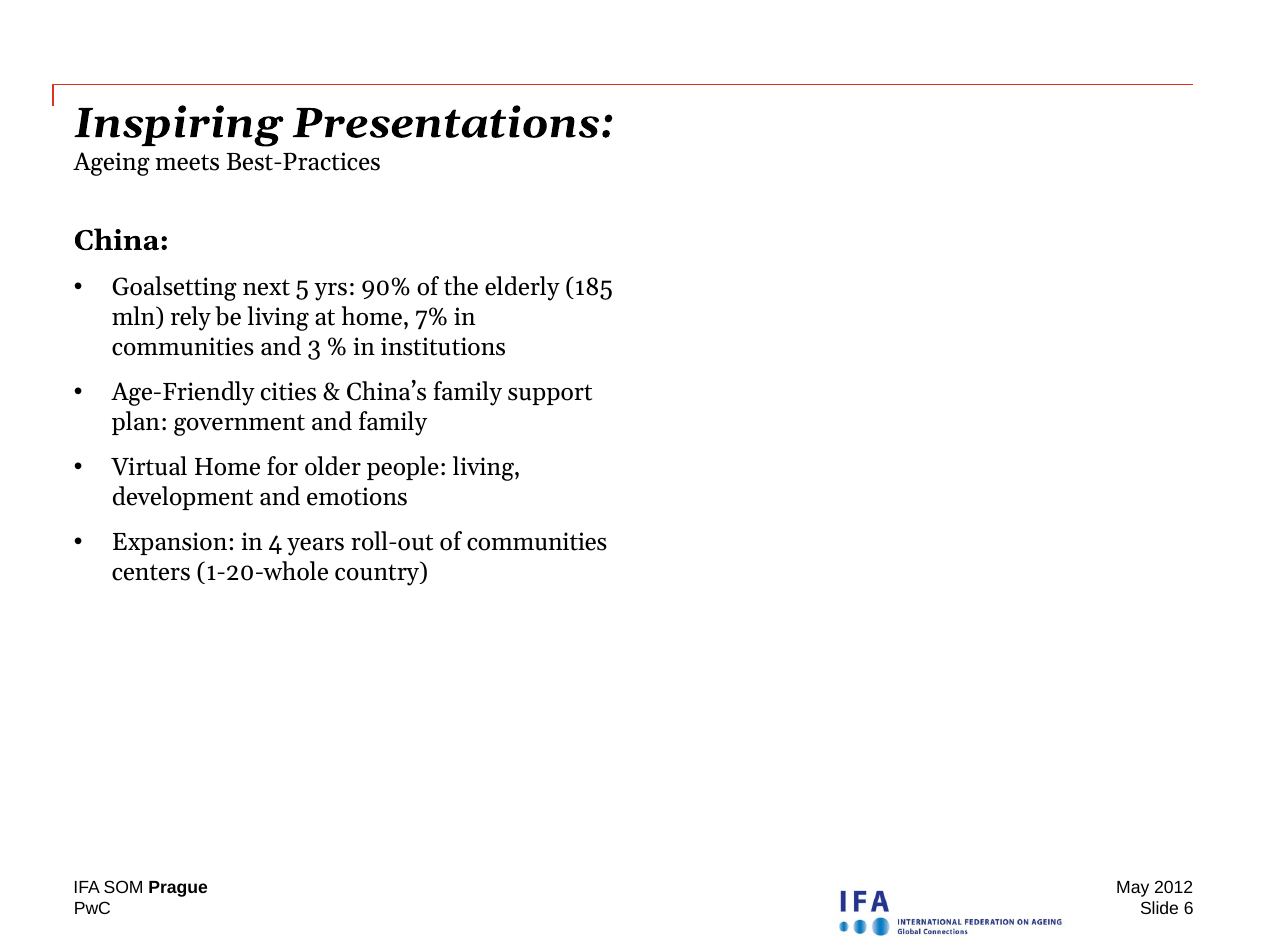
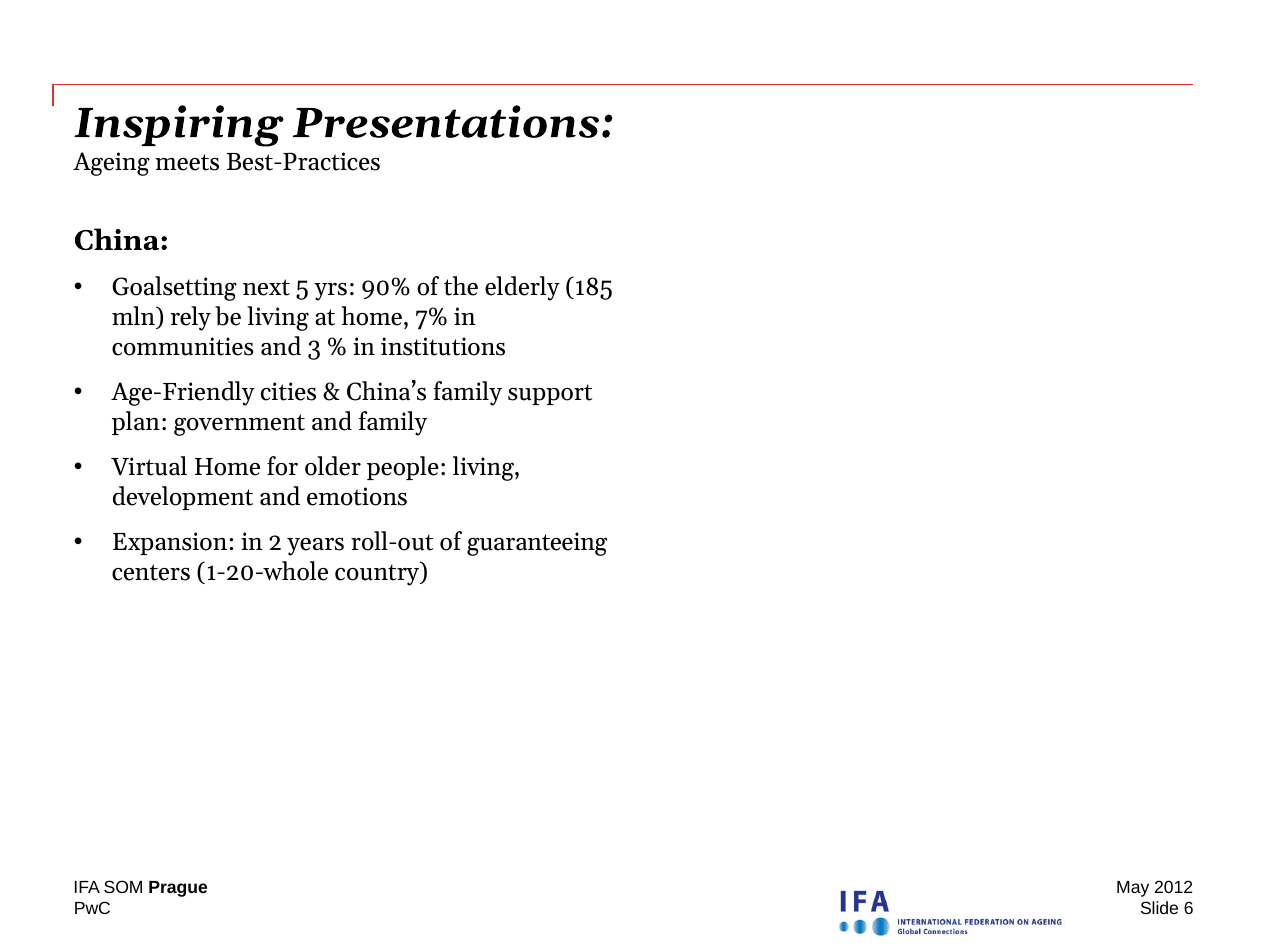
4: 4 -> 2 (275, 543)
of communities: communities -> guaranteeing (537, 543)
